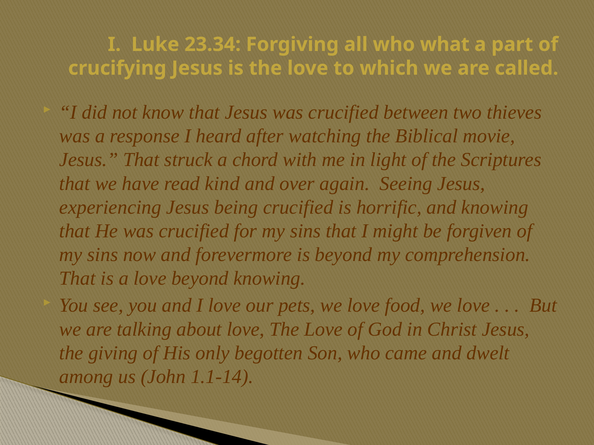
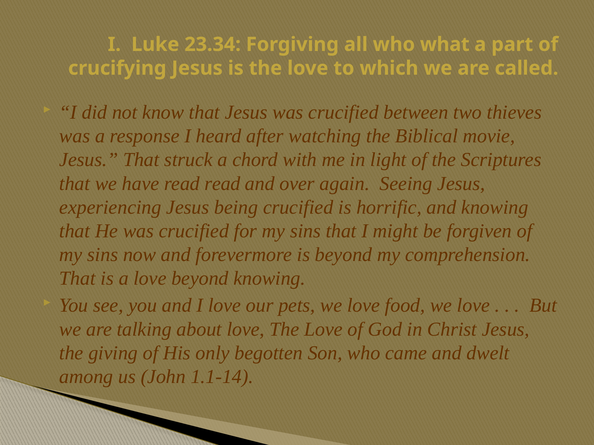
read kind: kind -> read (222, 184)
